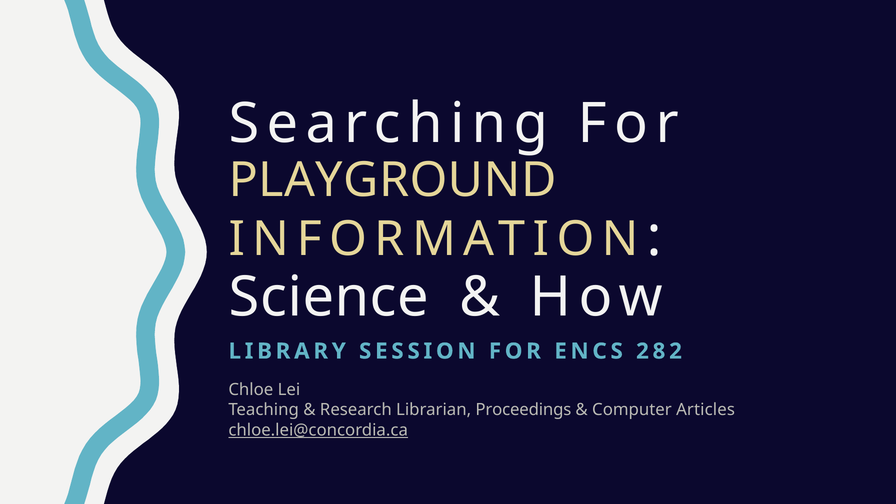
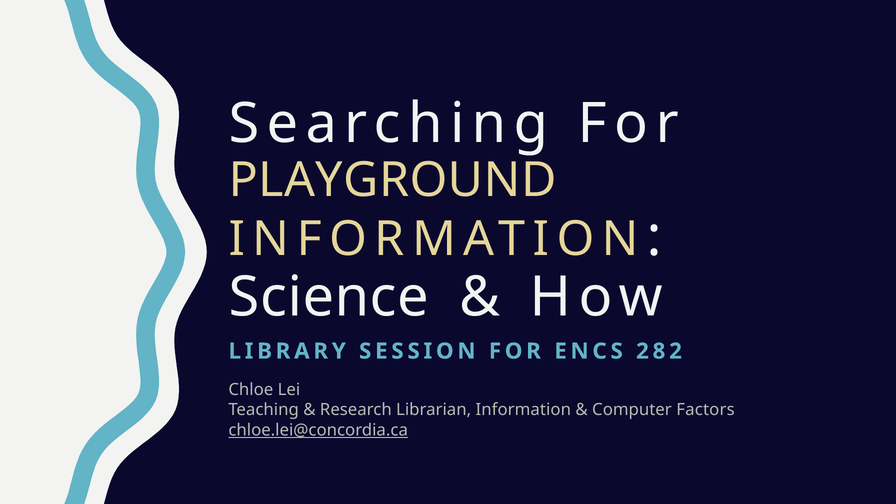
Librarian Proceedings: Proceedings -> Information (523, 410)
Articles: Articles -> Factors (706, 410)
